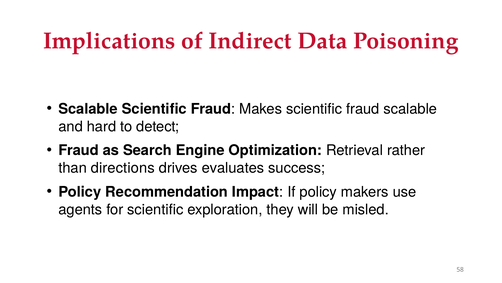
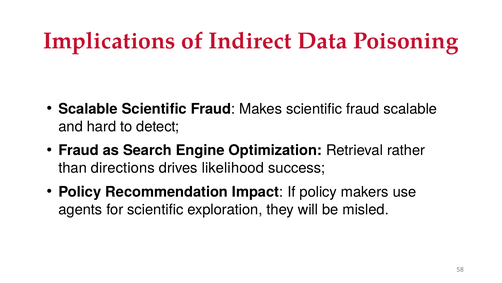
evaluates: evaluates -> likelihood (233, 168)
